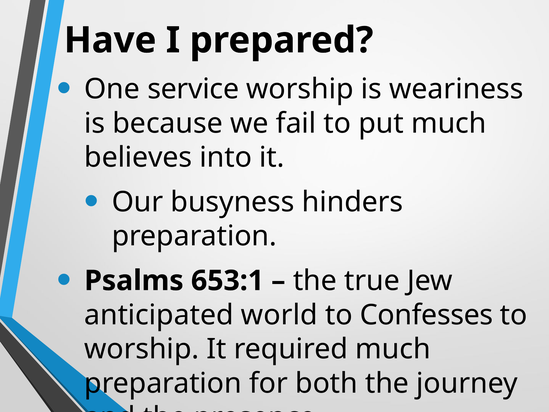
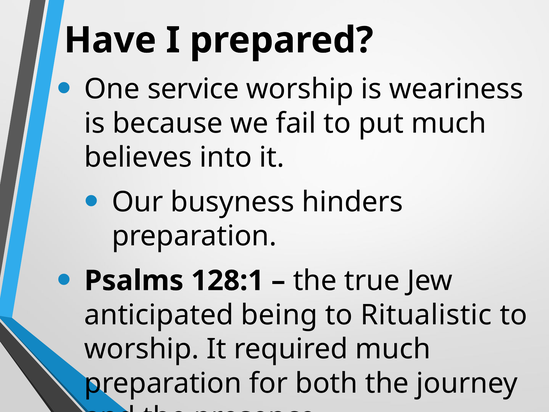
653:1: 653:1 -> 128:1 (227, 281)
world: world -> being (279, 315)
Confesses: Confesses -> Ritualistic (426, 315)
